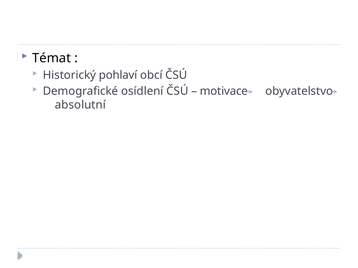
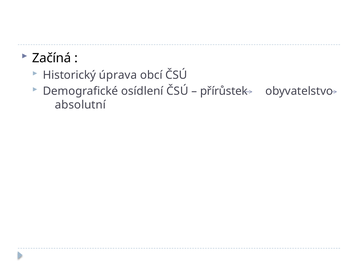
Témat: Témat -> Začíná (52, 58)
pohlaví: pohlaví -> úprava (118, 75)
motivace: motivace -> přírůstek (224, 91)
